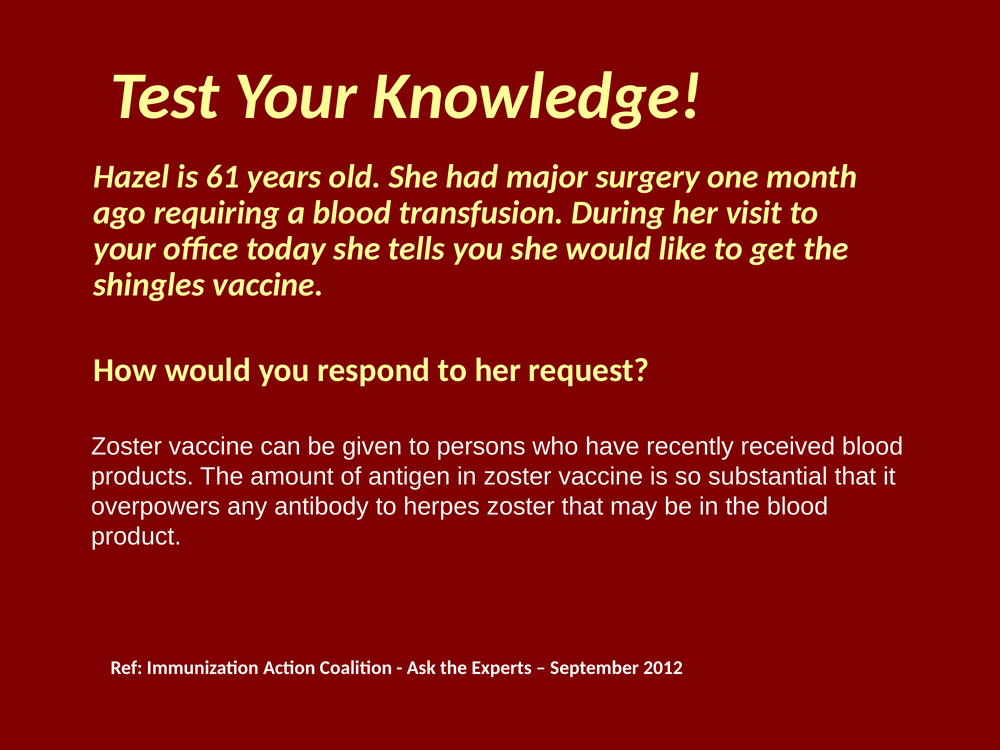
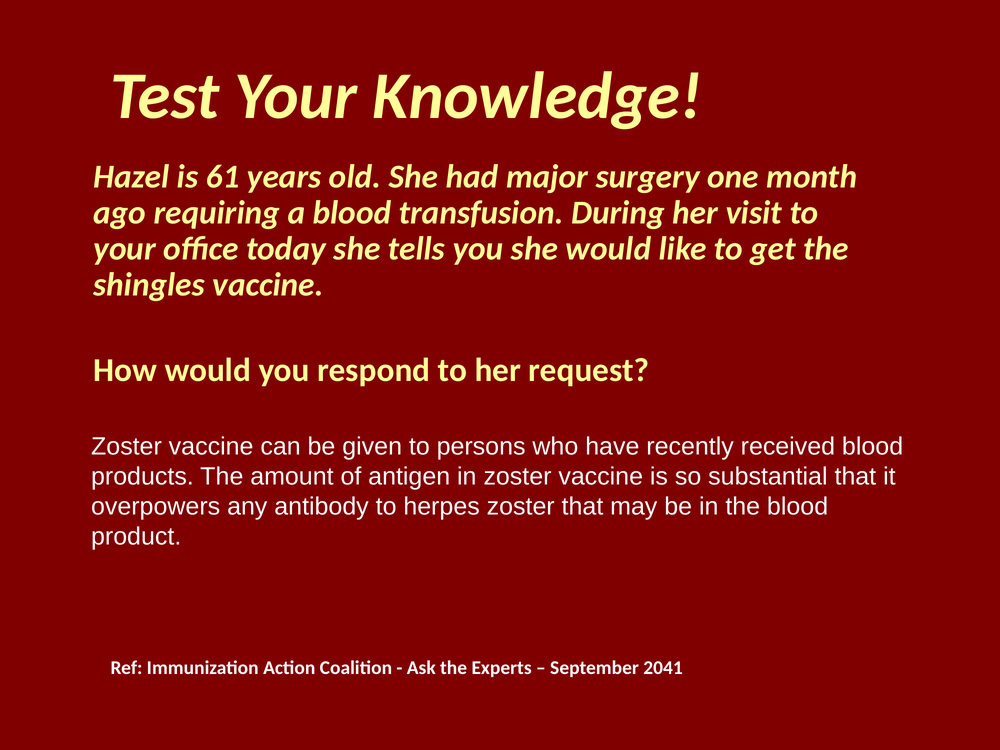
2012: 2012 -> 2041 (663, 668)
